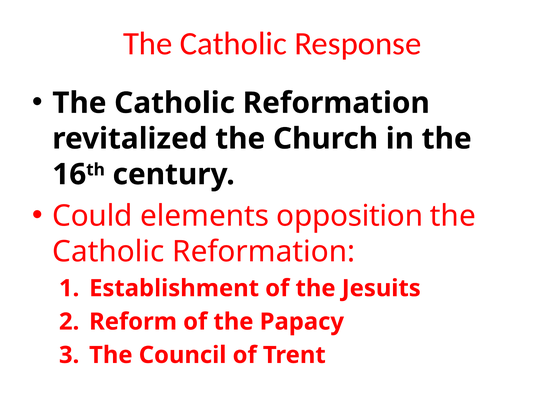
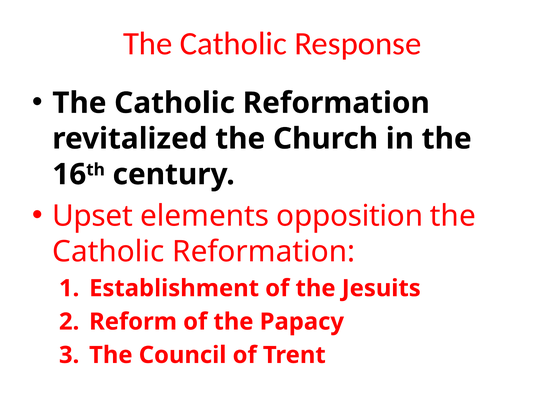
Could: Could -> Upset (92, 216)
